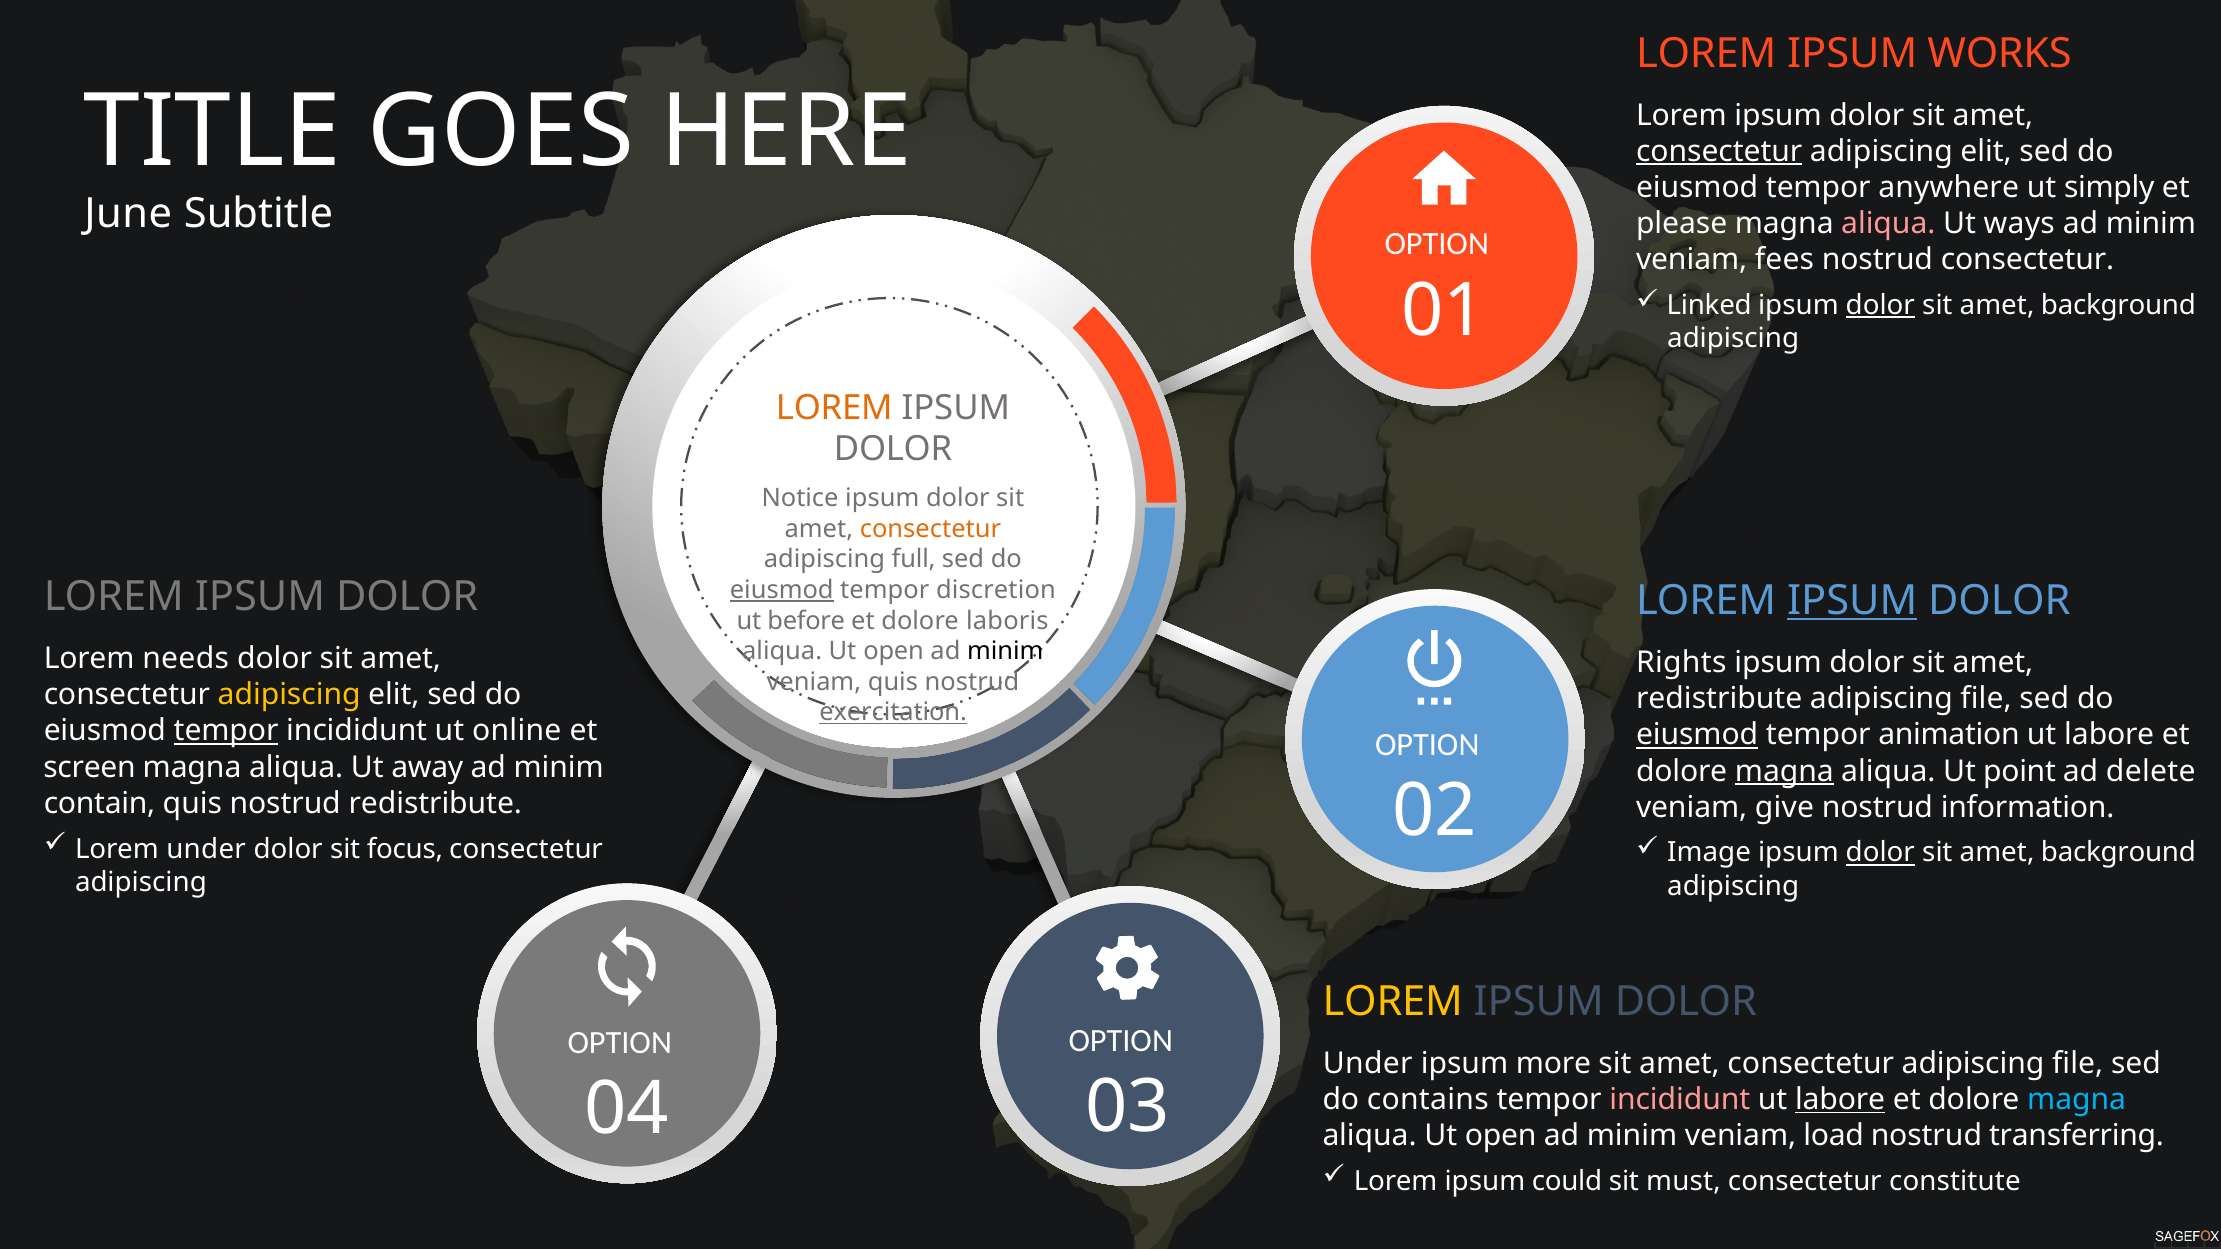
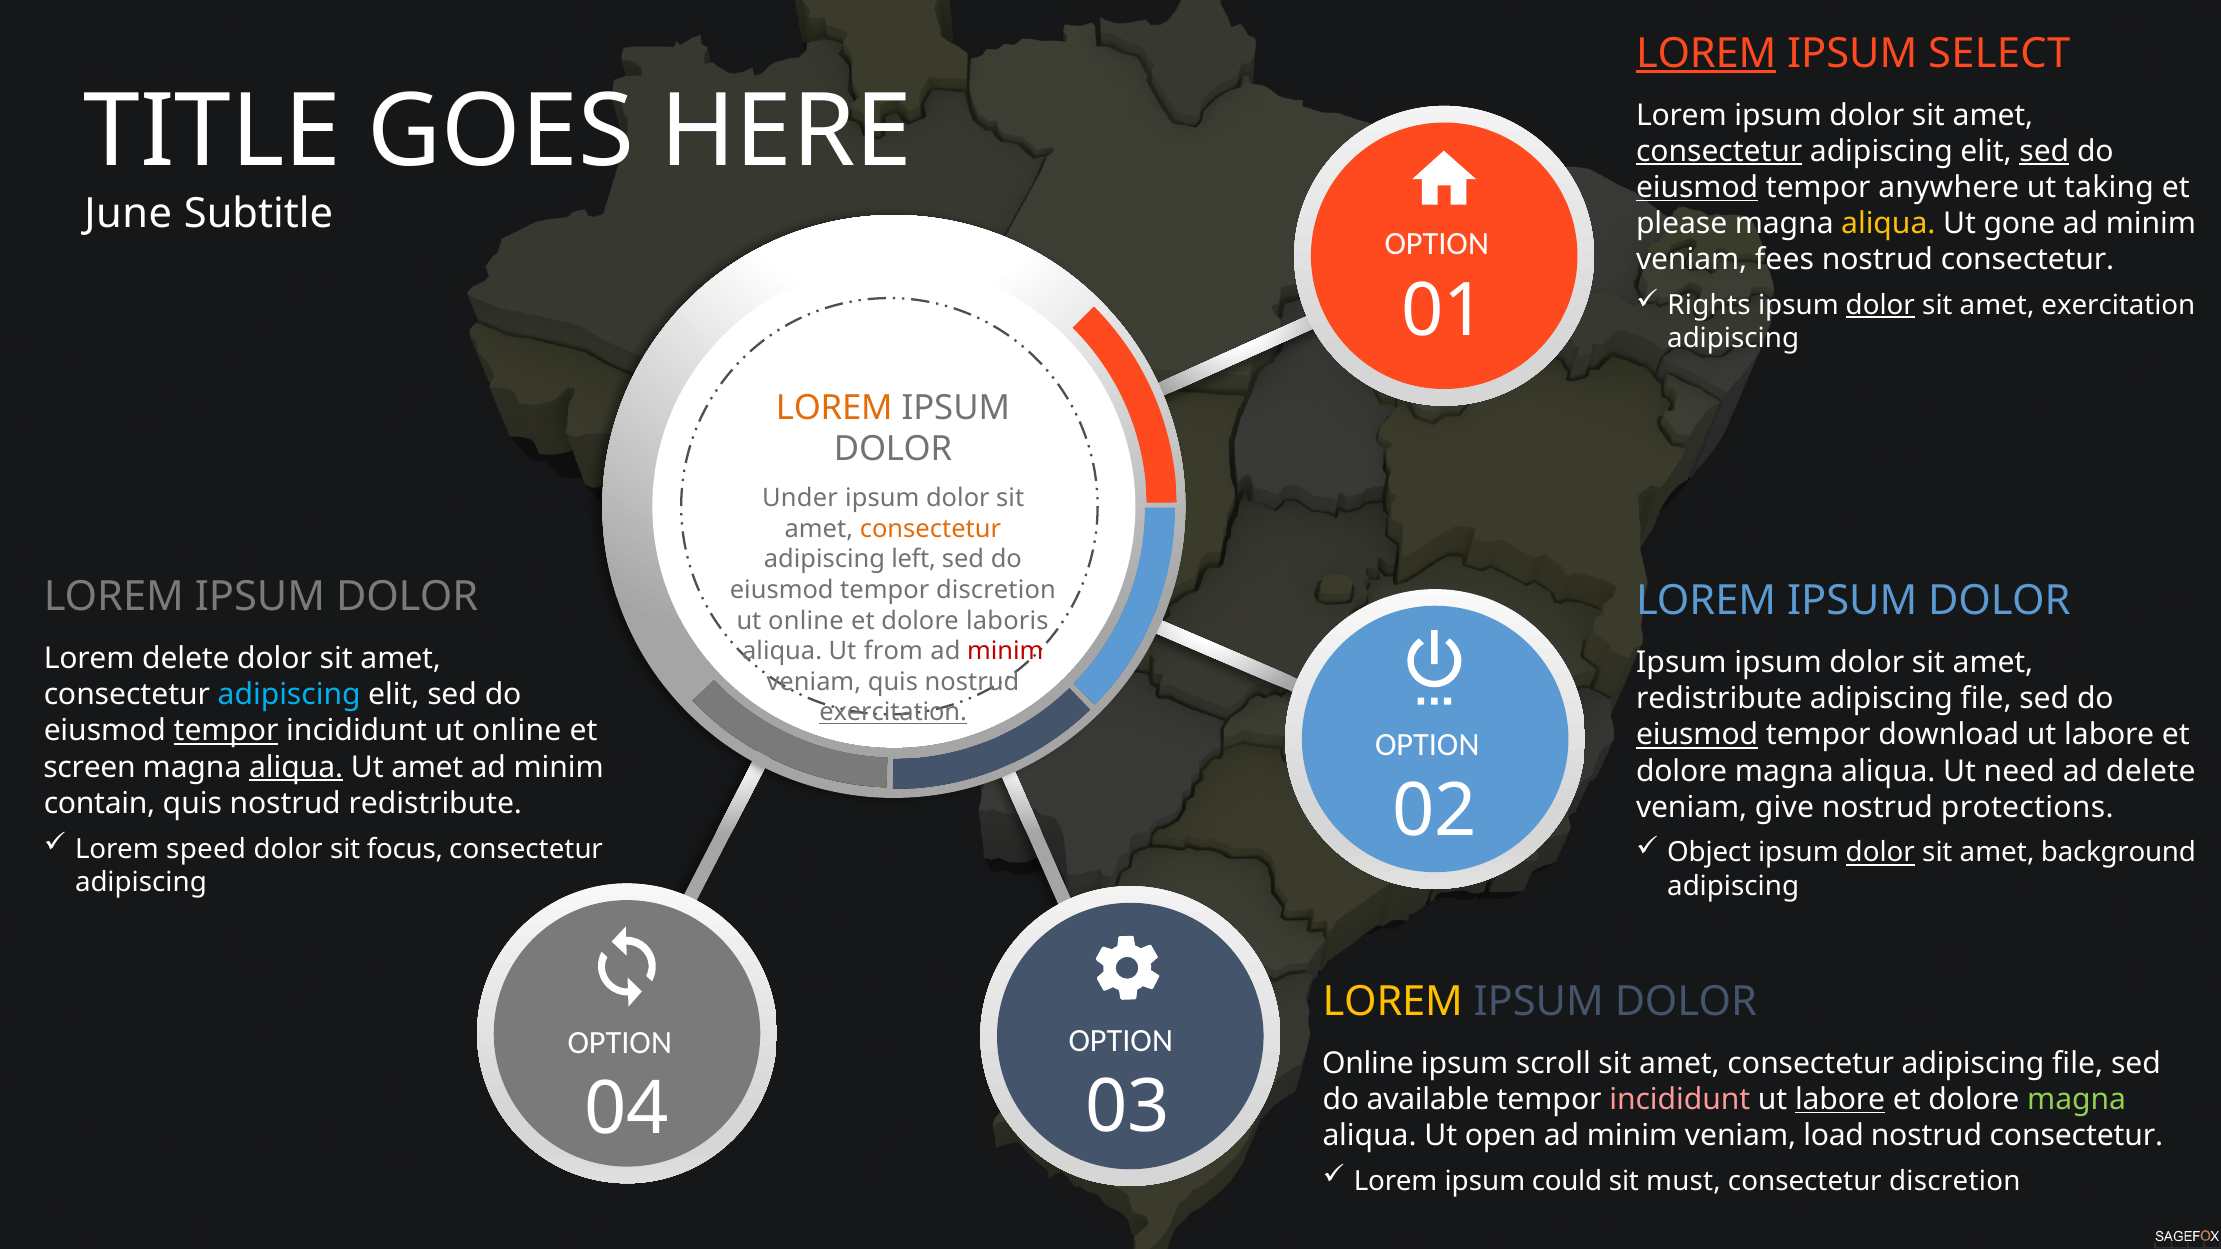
LOREM underline: none -> present (1706, 54)
WORKS: WORKS -> SELECT (1999, 54)
sed underline: none -> present (2044, 151)
eiusmod underline: none -> present (1697, 188)
simply: simply -> taking (2109, 188)
aliqua colour: pink -> yellow (1888, 224)
ways: ways -> gone (2019, 224)
Linked: Linked -> Rights (1709, 305)
background: background -> exercitation (2118, 305)
Notice: Notice -> Under (800, 499)
full: full -> left (914, 560)
eiusmod underline: present -> none (782, 590)
IPSUM underline: present -> none (1852, 601)
before: before -> online (806, 621)
open: open -> from (893, 651)
minim colour: black -> red (1005, 651)
Lorem needs: needs -> delete (186, 659)
Rights: Rights -> Ipsum (1681, 663)
adipiscing colour: yellow -> light blue (289, 695)
animation: animation -> download (1949, 735)
aliqua underline: none -> present (296, 767)
Ut away: away -> amet (427, 767)
magna underline: present -> none (1784, 771)
point: point -> need (2019, 771)
information: information -> protections (2027, 807)
Lorem under: under -> speed (206, 849)
Image: Image -> Object (1709, 853)
Under: Under -> Online (1368, 1064)
more: more -> scroll (1553, 1064)
contains: contains -> available (1428, 1100)
magna colour: light blue -> light green (2077, 1100)
transferring: transferring -> consectetur (2076, 1136)
consectetur constitute: constitute -> discretion (1955, 1182)
